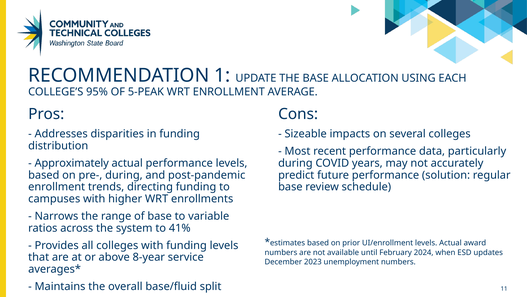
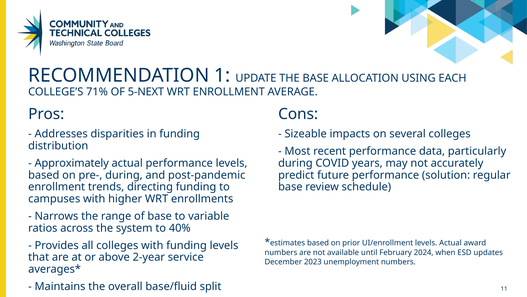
95%: 95% -> 71% (97, 92)
5-PEAK: 5-PEAK -> 5-NEXT (146, 92)
41%: 41% -> 40% (180, 228)
8-year: 8-year -> 2-year (149, 257)
